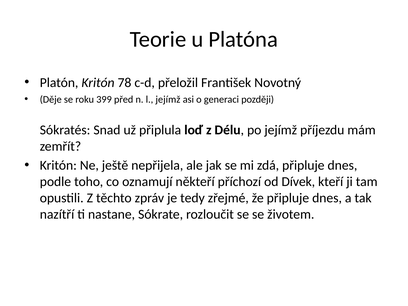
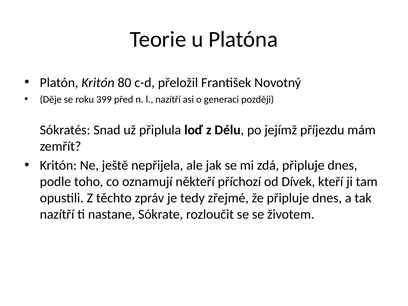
78: 78 -> 80 (124, 83)
l jejímž: jejímž -> nazítří (168, 99)
